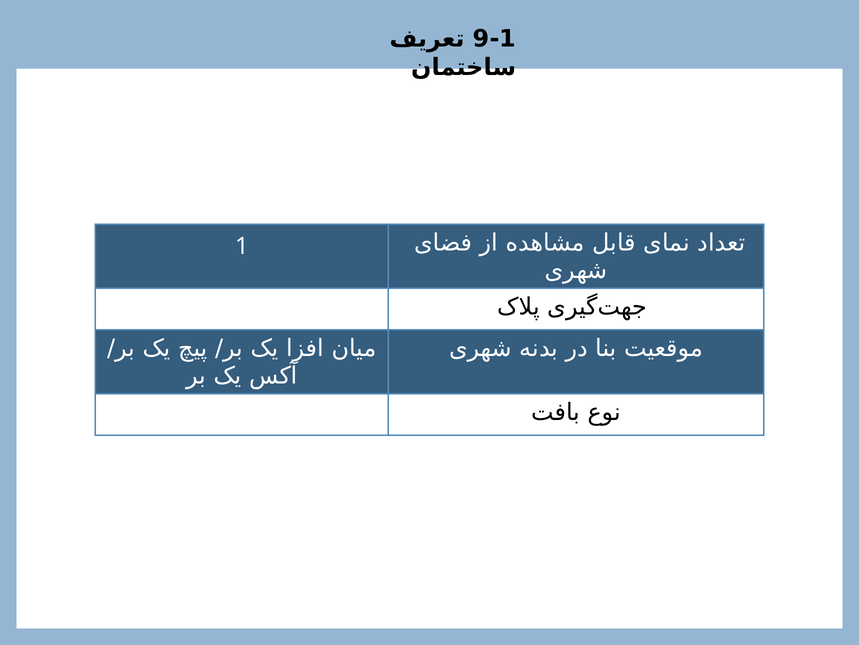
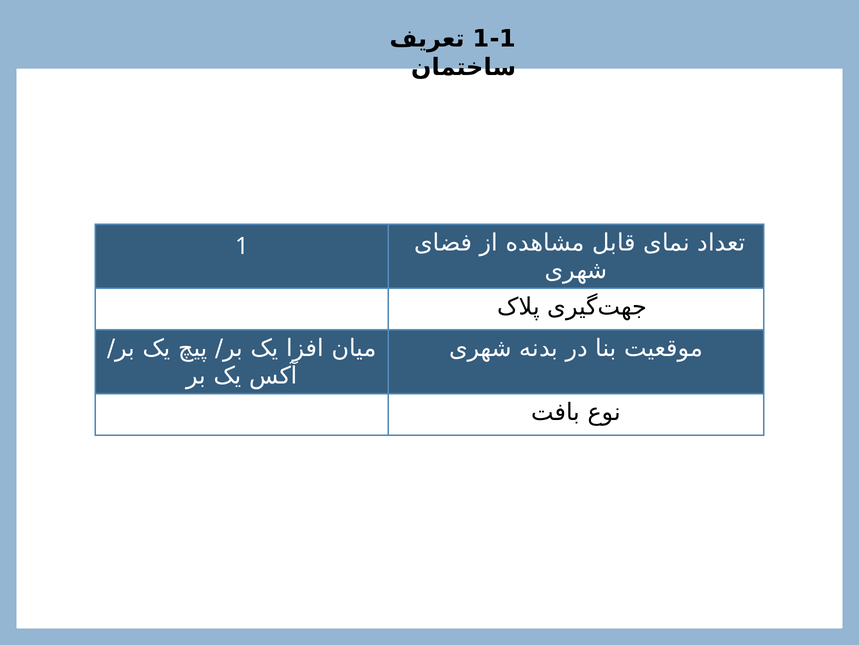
9-1: 9-1 -> 1-1 (494, 39)
